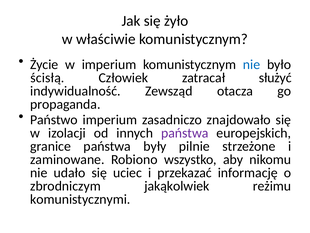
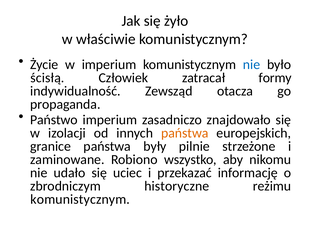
służyć: służyć -> formy (275, 78)
państwa colour: purple -> orange (185, 133)
jakąkolwiek: jakąkolwiek -> historyczne (177, 186)
komunistycznymi: komunistycznymi -> komunistycznym (80, 199)
